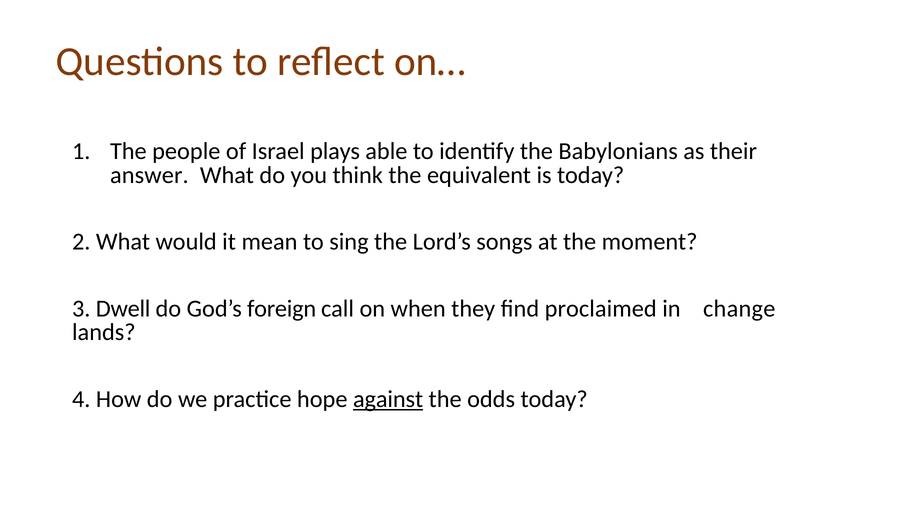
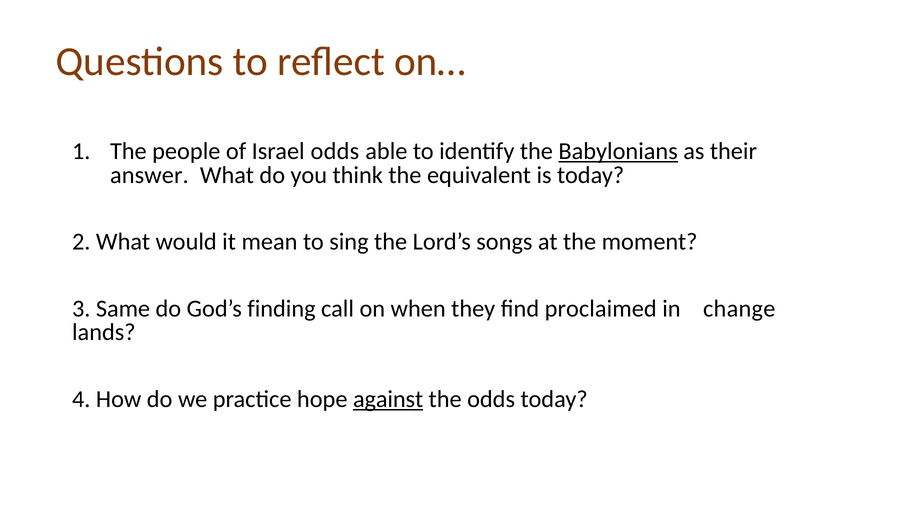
Israel plays: plays -> odds (335, 151)
Babylonians underline: none -> present (618, 151)
Dwell: Dwell -> Same (123, 308)
foreign: foreign -> finding (281, 308)
